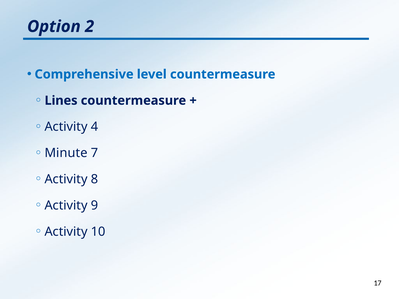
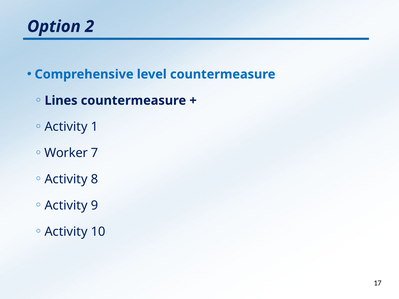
4: 4 -> 1 (94, 127)
Minute: Minute -> Worker (66, 153)
